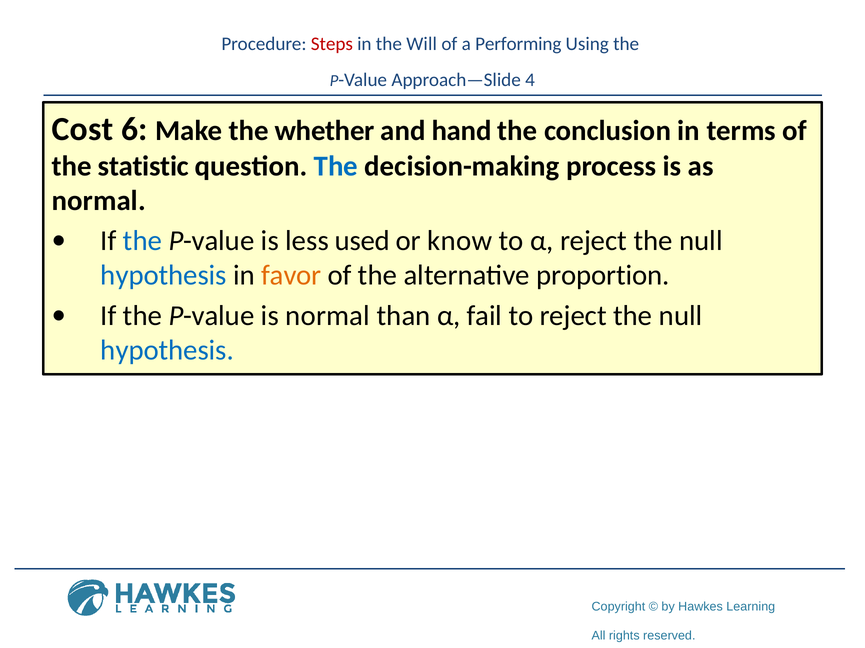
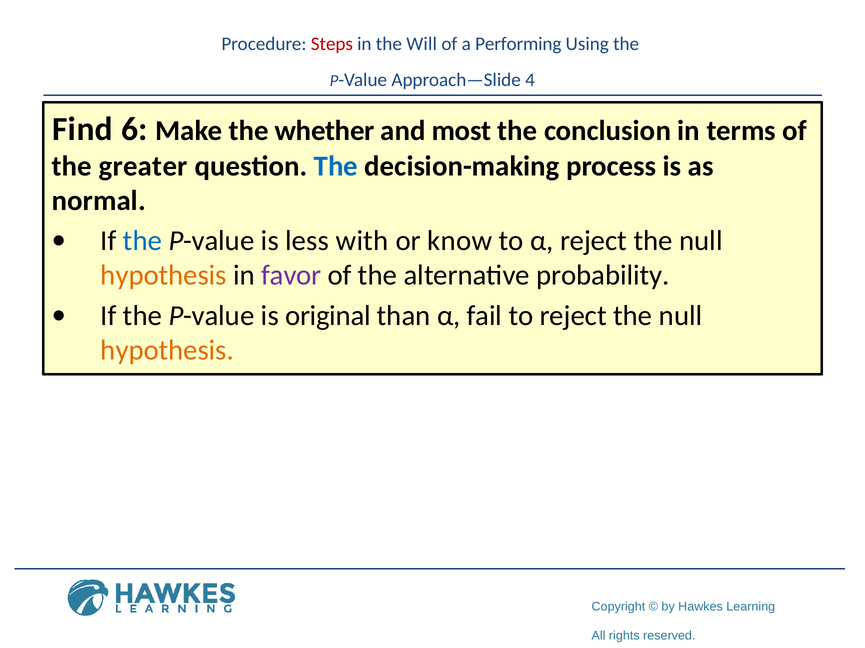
Cost: Cost -> Find (83, 129)
hand: hand -> most (462, 131)
statistic: statistic -> greater (143, 166)
used: used -> with (362, 241)
hypothesis colour: blue -> orange (164, 276)
favor colour: orange -> purple (291, 276)
proportion: proportion -> probability (603, 276)
is normal: normal -> original (328, 316)
hypothesis colour: blue -> orange (167, 351)
